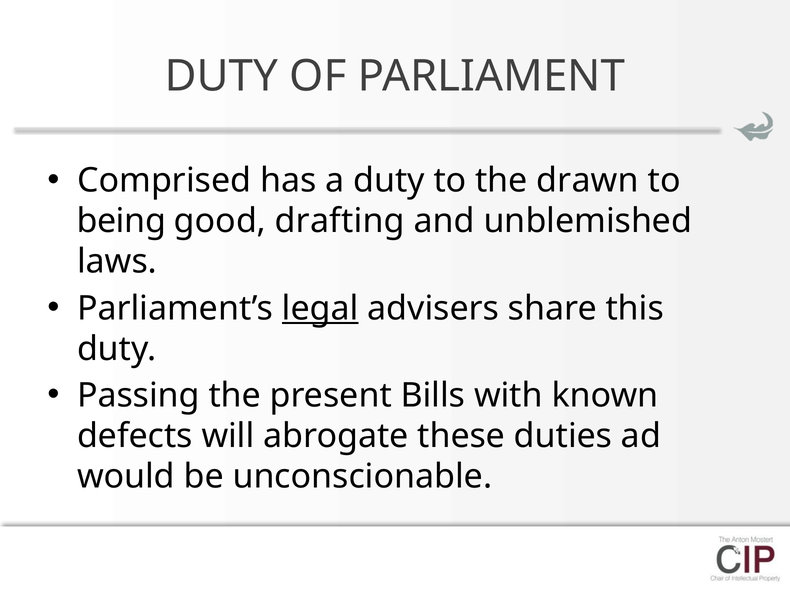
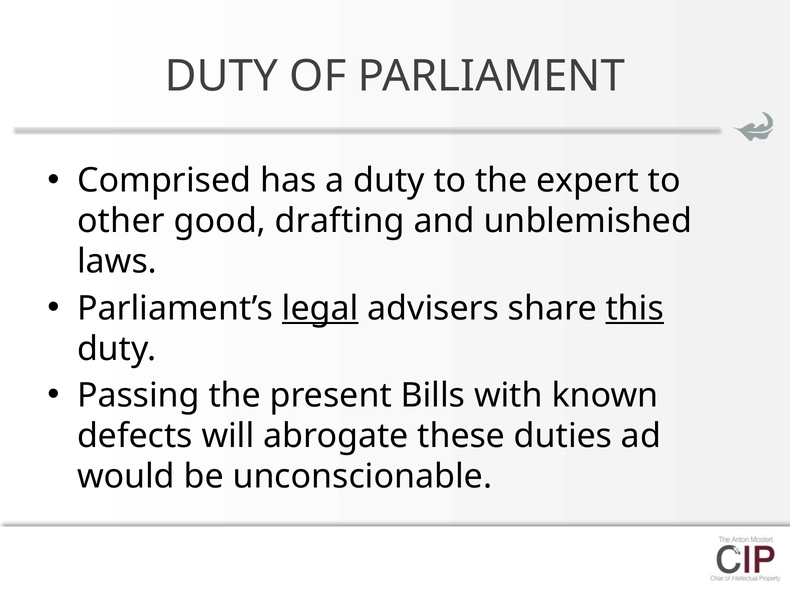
drawn: drawn -> expert (588, 181)
being: being -> other (121, 221)
this underline: none -> present (635, 308)
